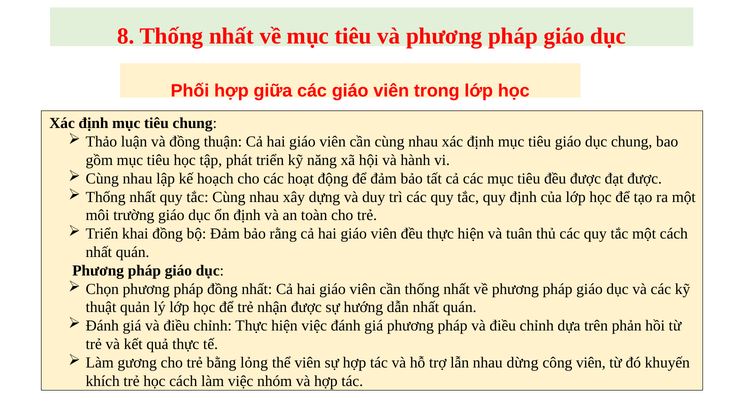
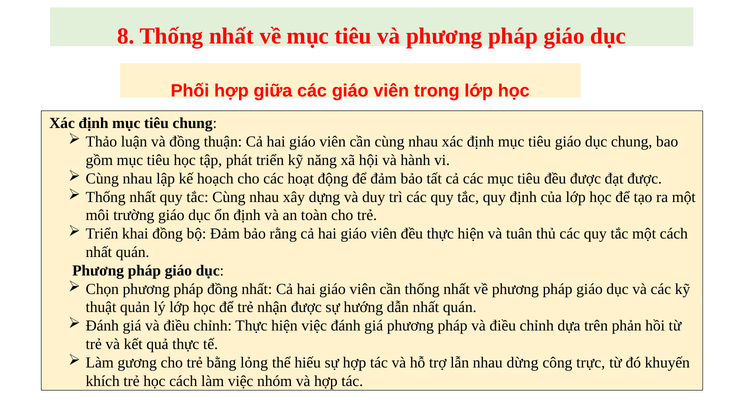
thể viên: viên -> hiếu (308, 362)
công viên: viên -> trực (591, 362)
